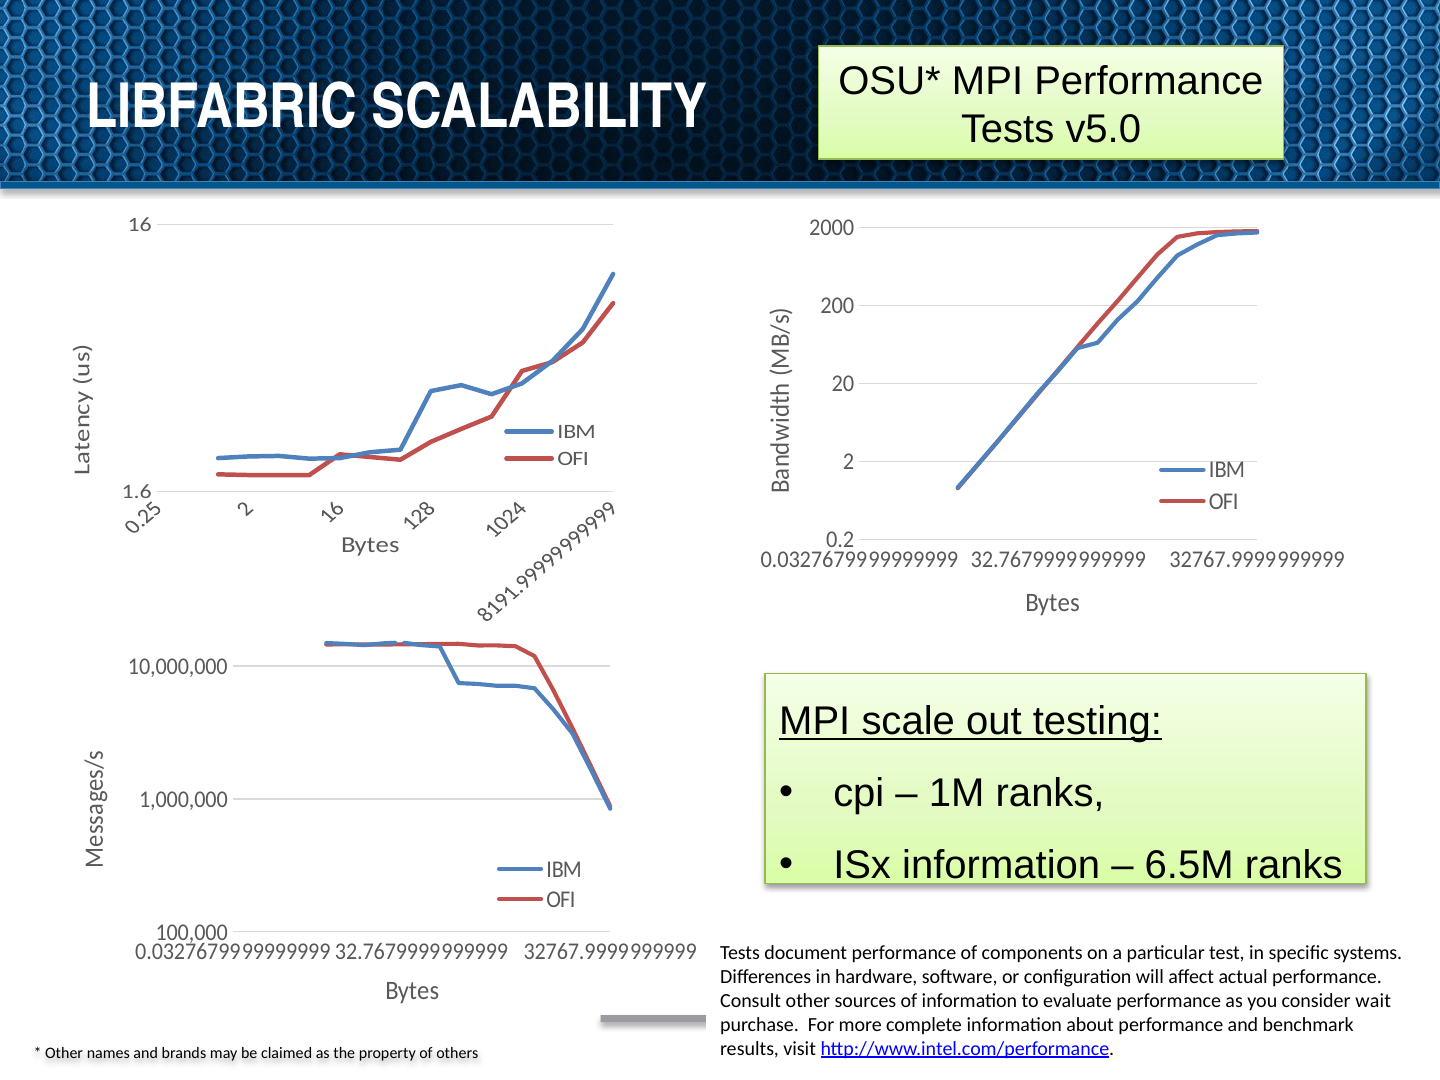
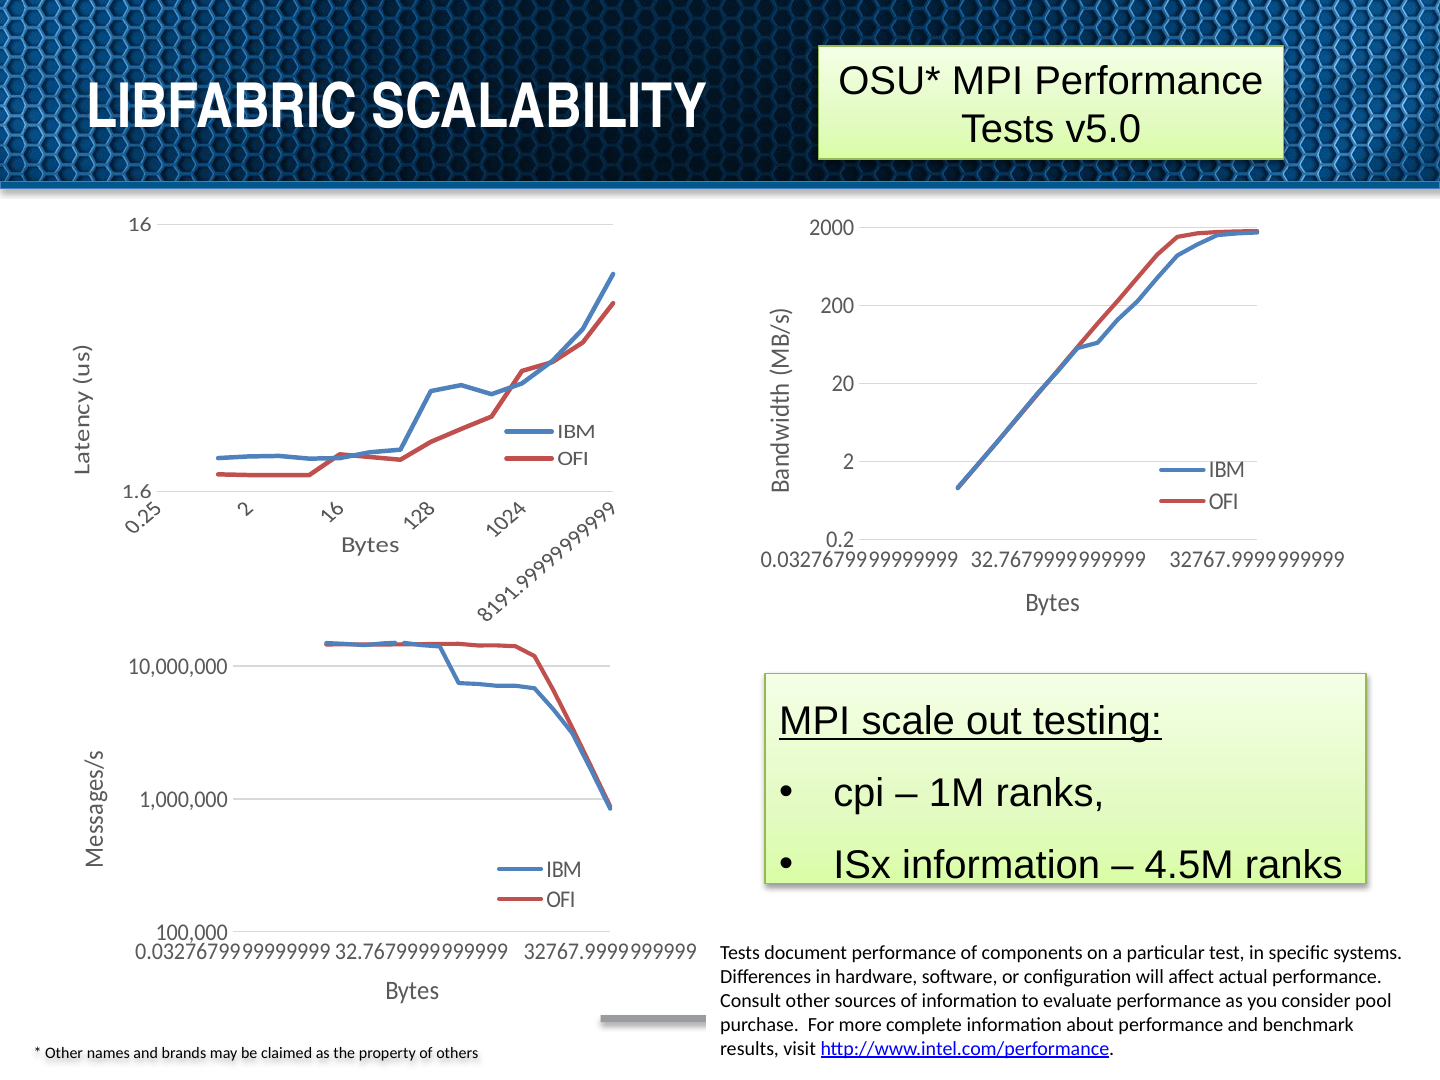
6.5M: 6.5M -> 4.5M (1189, 865)
wait: wait -> pool (1373, 1001)
